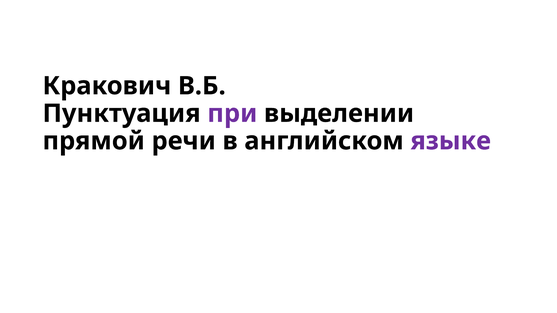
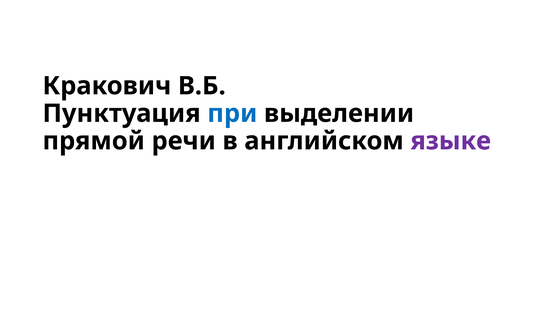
при colour: purple -> blue (232, 114)
